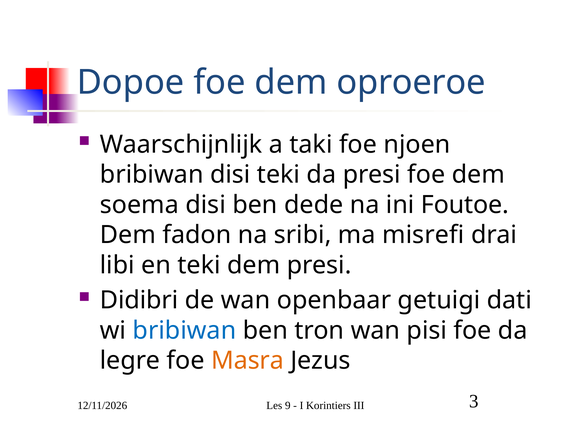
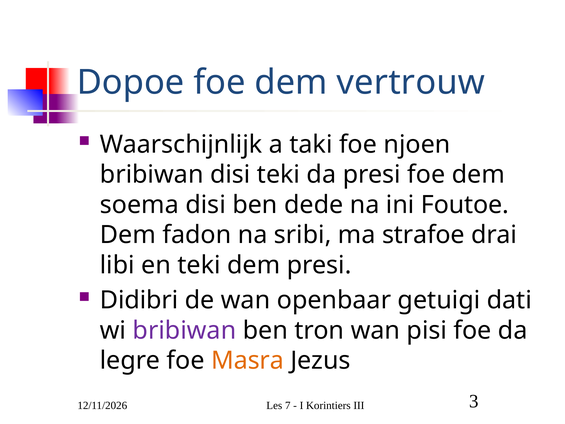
oproeroe: oproeroe -> vertrouw (411, 82)
misrefi: misrefi -> strafoe (423, 235)
bribiwan colour: blue -> purple (184, 330)
9: 9 -> 7 (288, 405)
